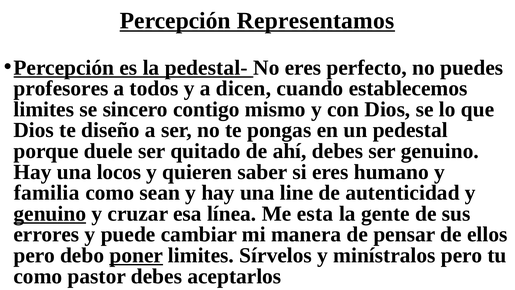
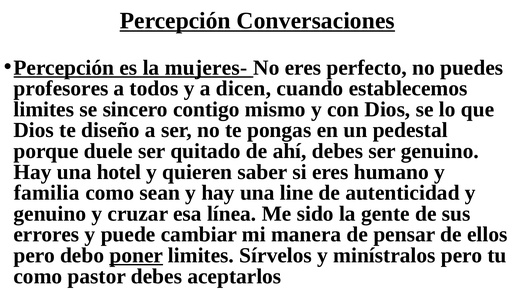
Representamos: Representamos -> Conversaciones (316, 21)
pedestal-: pedestal- -> mujeres- (206, 68)
locos: locos -> hotel (119, 172)
genuino underline: present -> none (50, 213)
esta: esta -> sido (315, 213)
